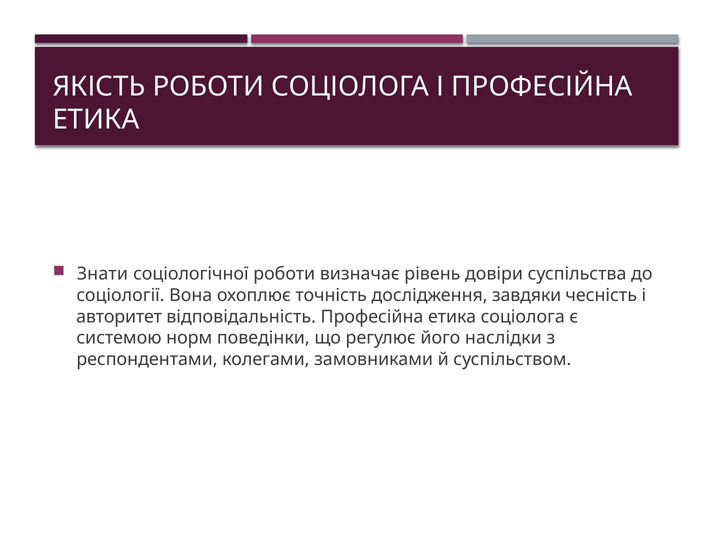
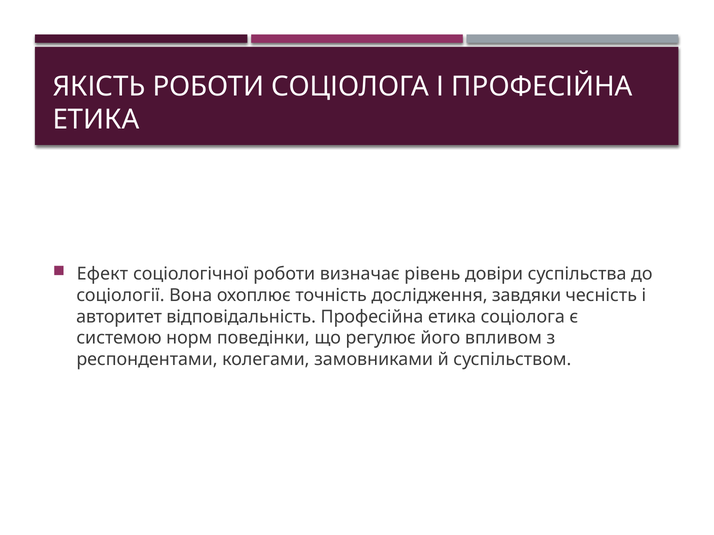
Знати: Знати -> Ефект (102, 274)
наслідки: наслідки -> впливом (503, 338)
